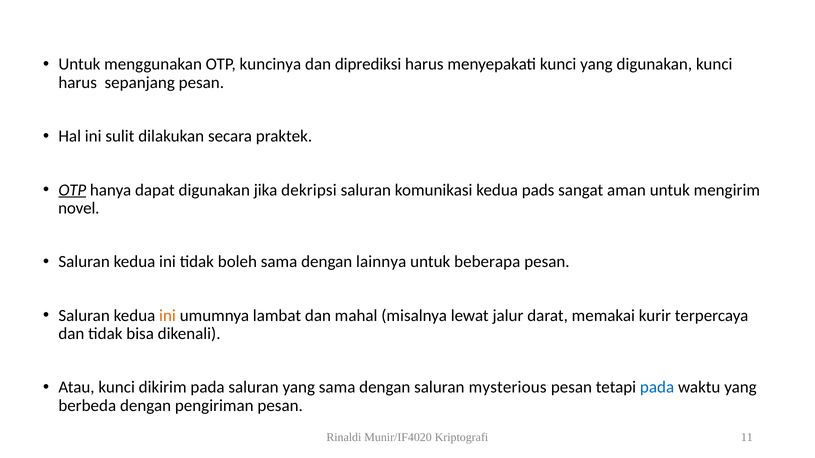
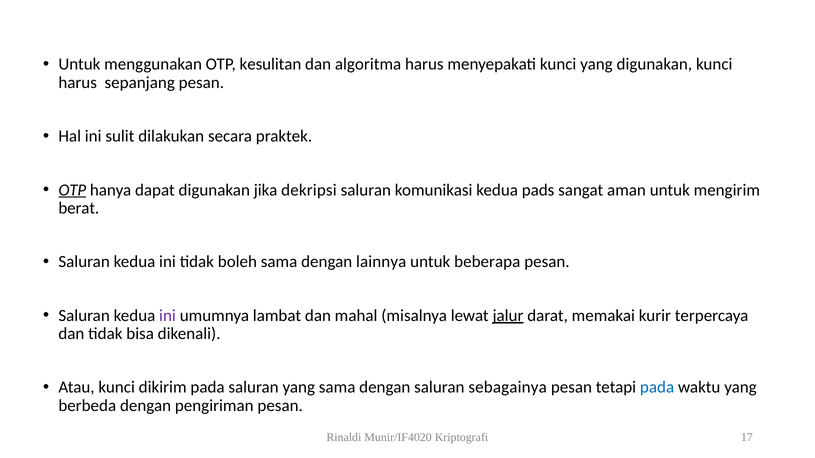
kuncinya: kuncinya -> kesulitan (270, 64)
diprediksi: diprediksi -> algoritma (368, 64)
novel: novel -> berat (79, 208)
ini colour: orange -> purple (167, 316)
jalur underline: none -> present (508, 316)
mysterious: mysterious -> sebagainya (508, 388)
11: 11 -> 17 (747, 438)
